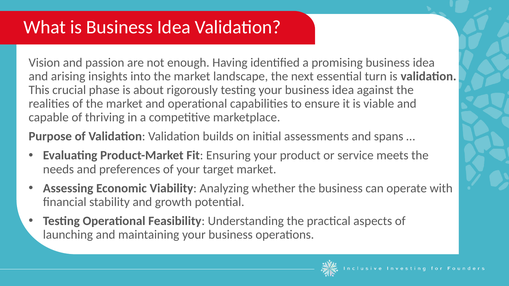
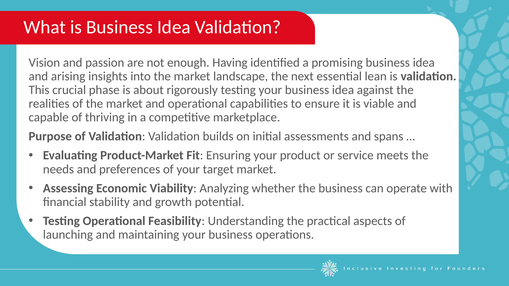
turn: turn -> lean (376, 76)
